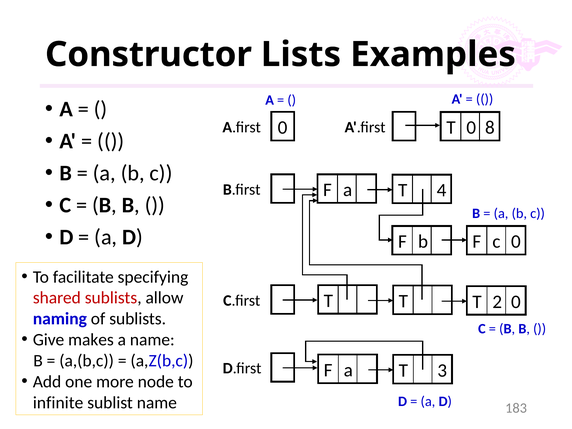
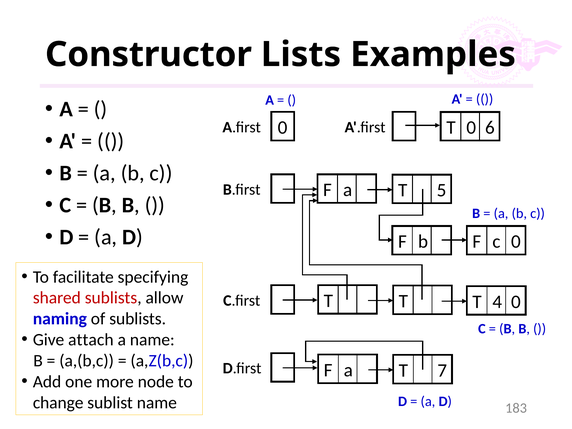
8: 8 -> 6 (490, 128)
4: 4 -> 5 (442, 190)
2: 2 -> 4 (497, 302)
makes: makes -> attach (91, 340)
3: 3 -> 7 (442, 370)
infinite: infinite -> change (58, 403)
